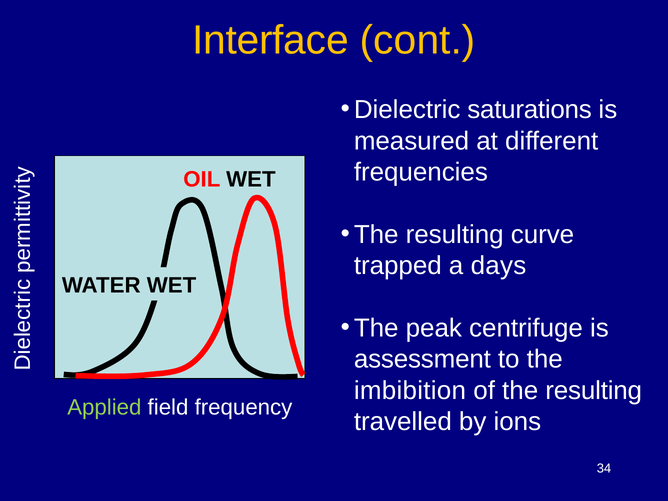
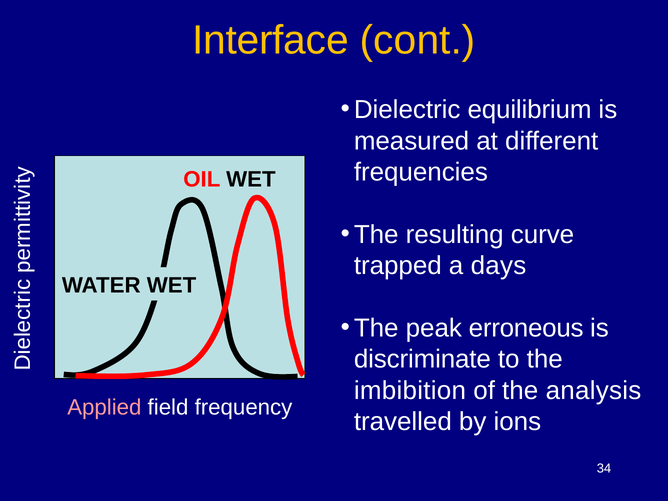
saturations: saturations -> equilibrium (530, 110)
centrifuge: centrifuge -> erroneous (526, 328)
assessment: assessment -> discriminate (422, 359)
of the resulting: resulting -> analysis (593, 391)
Applied colour: light green -> pink (104, 408)
